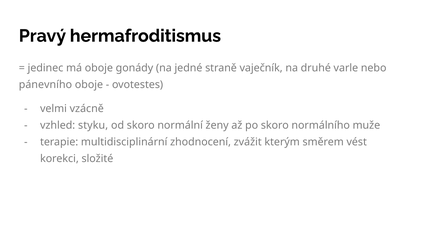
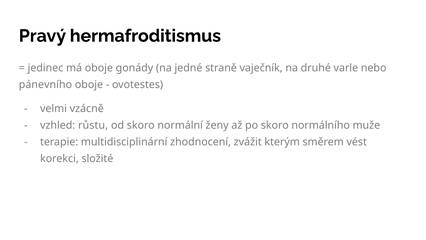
styku: styku -> růstu (93, 125)
